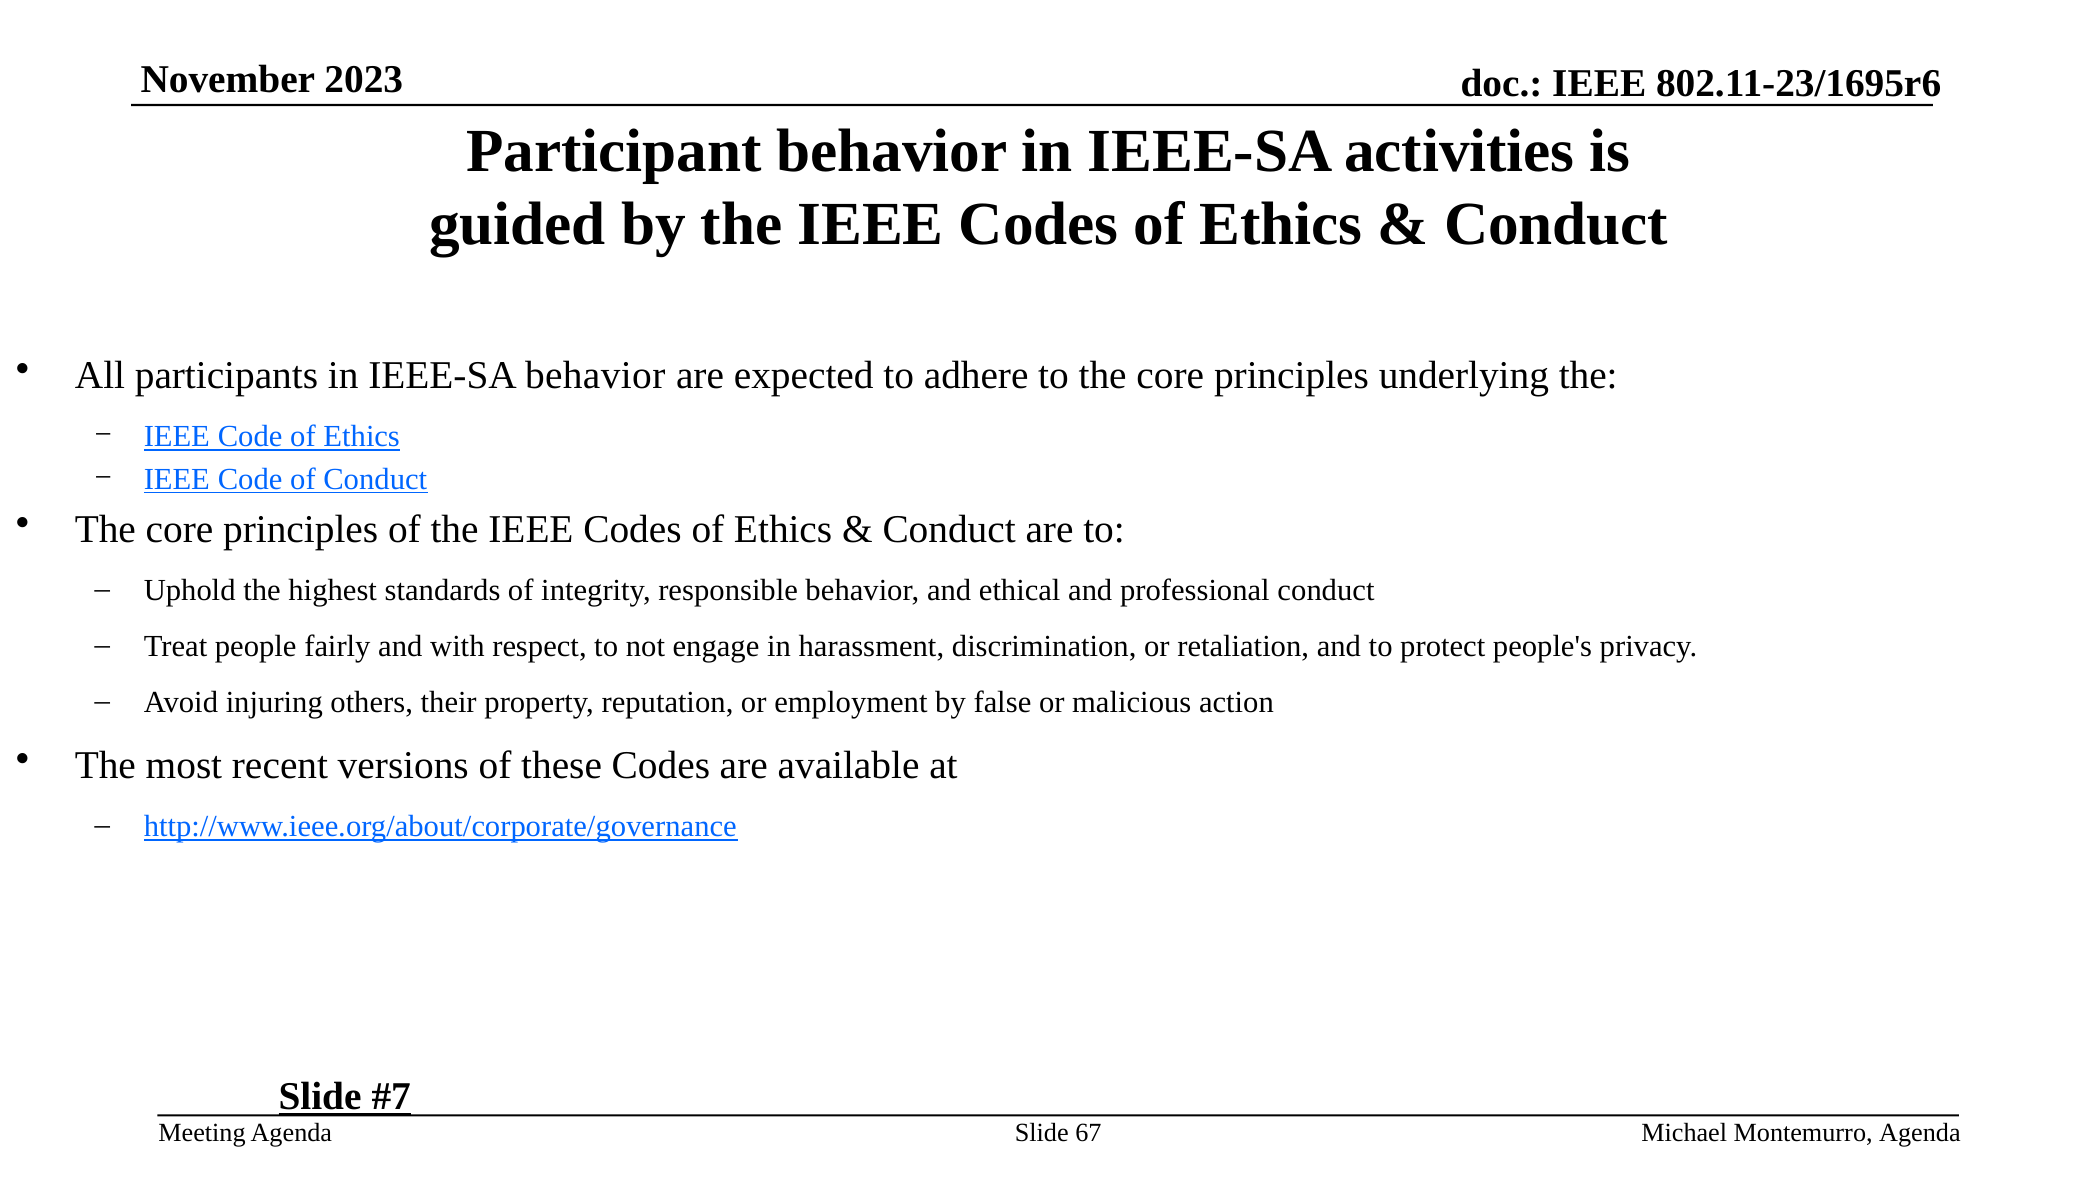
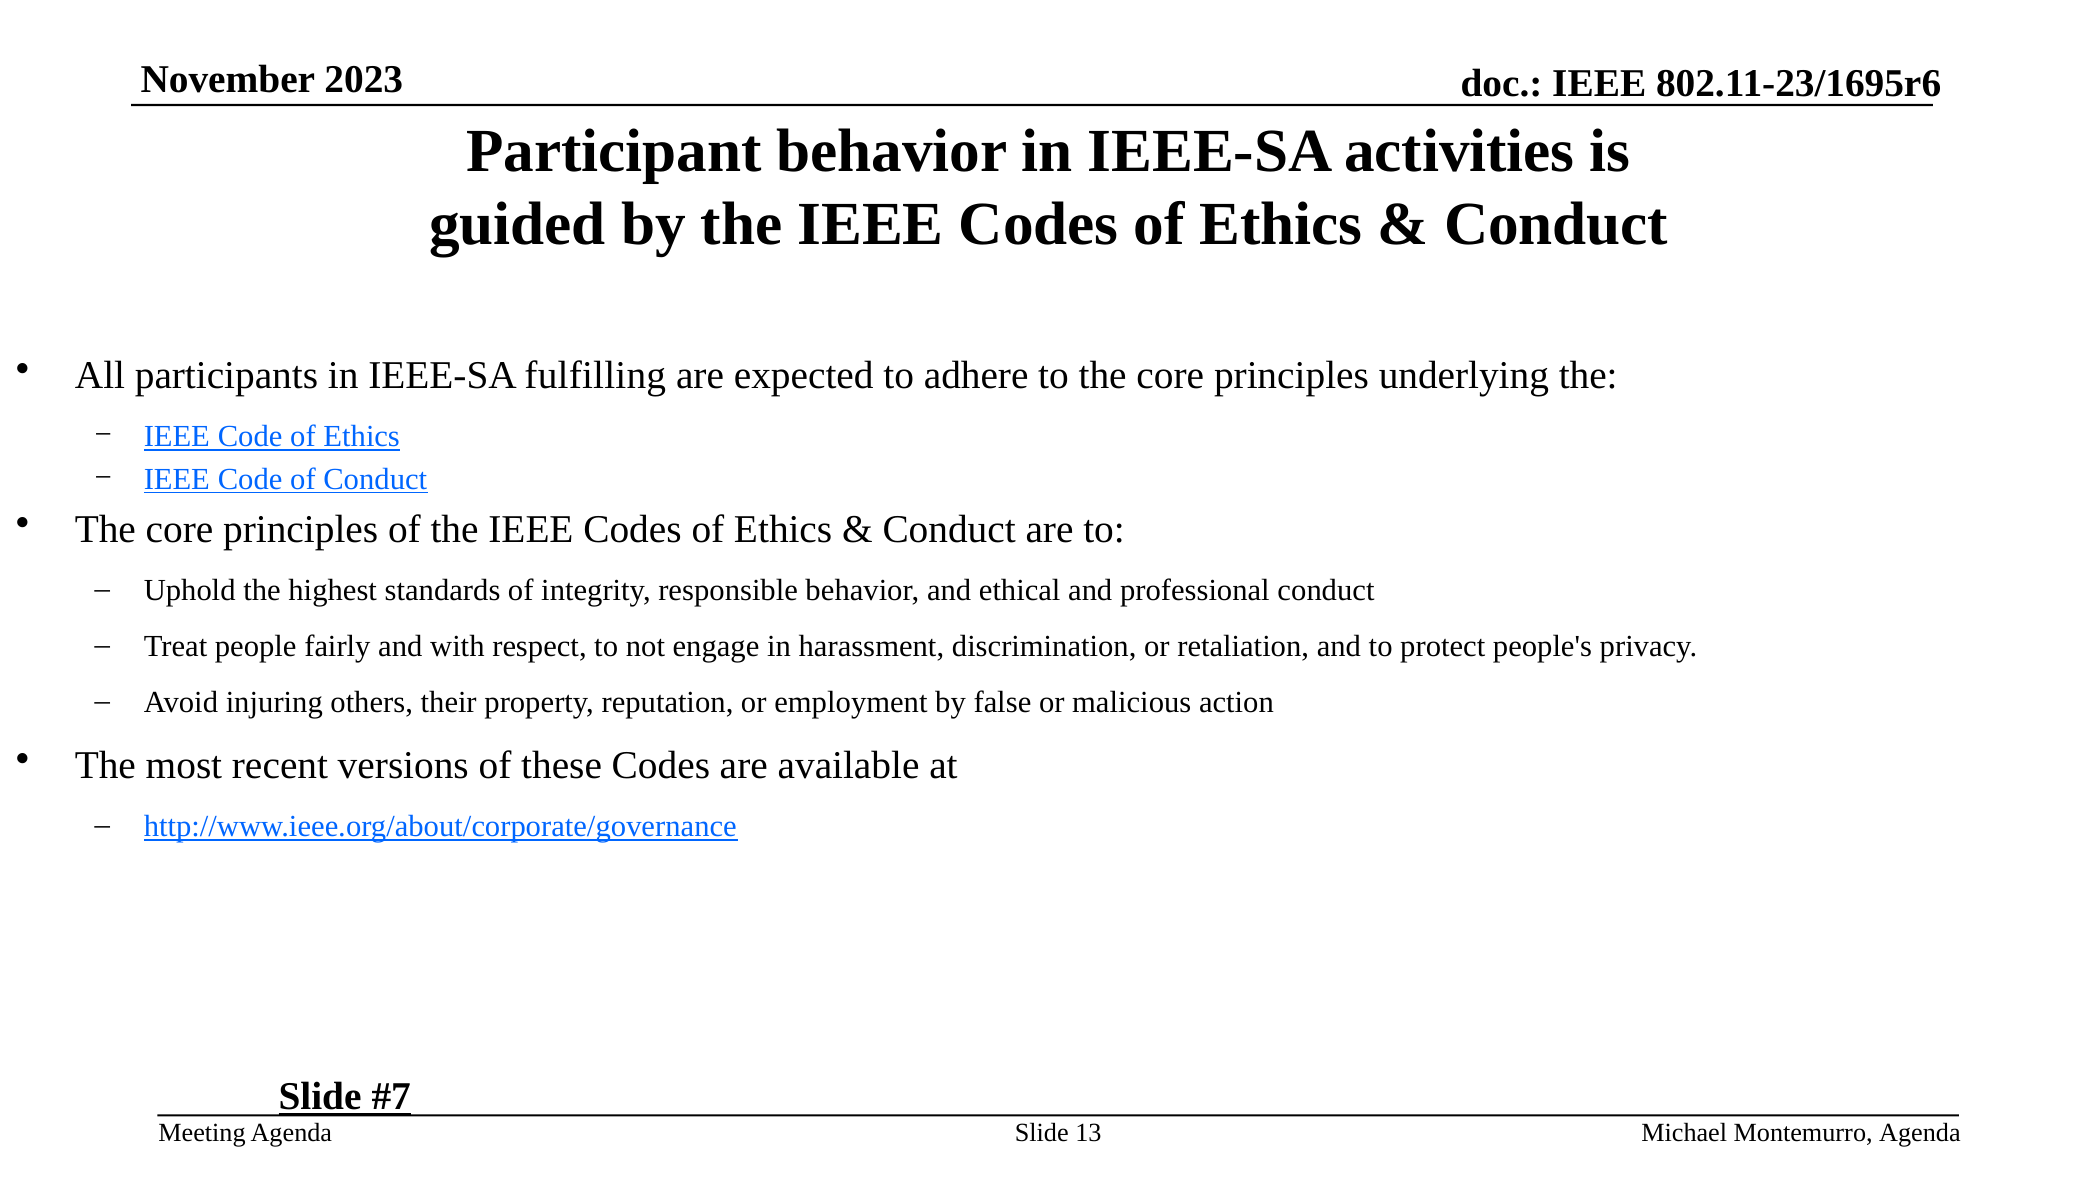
IEEE-SA behavior: behavior -> fulfilling (595, 375)
67: 67 -> 13 (1088, 1132)
